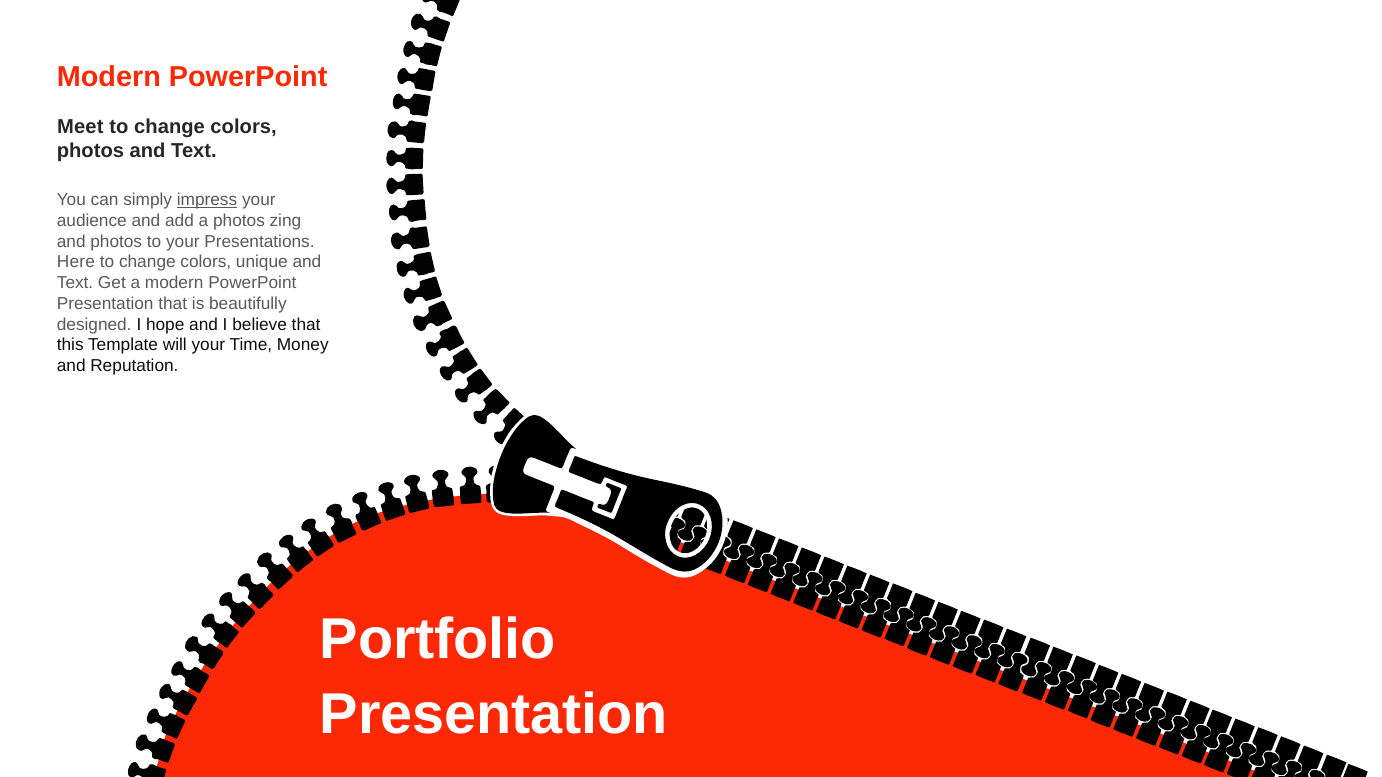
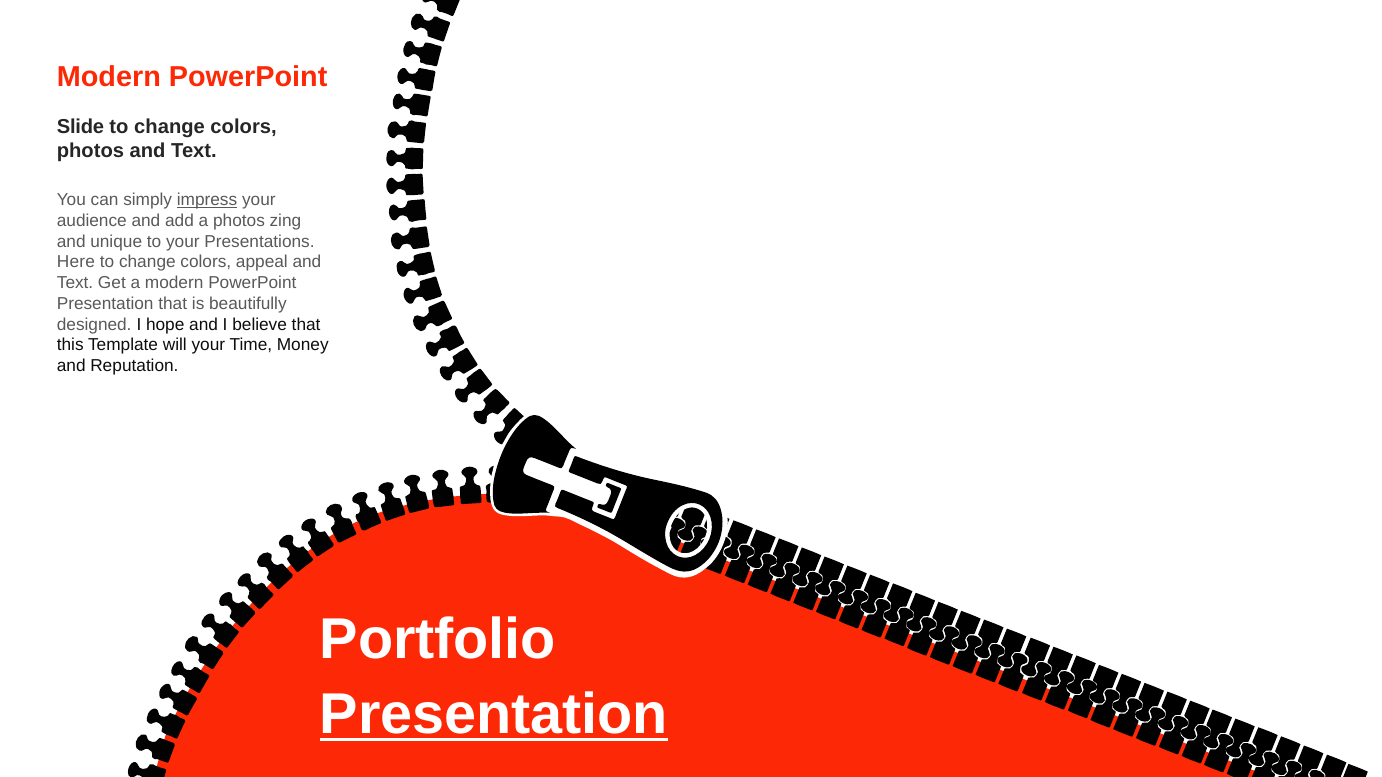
Meet: Meet -> Slide (81, 127)
and photos: photos -> unique (116, 242)
unique: unique -> appeal (262, 262)
Presentation underline: none -> present (494, 715)
